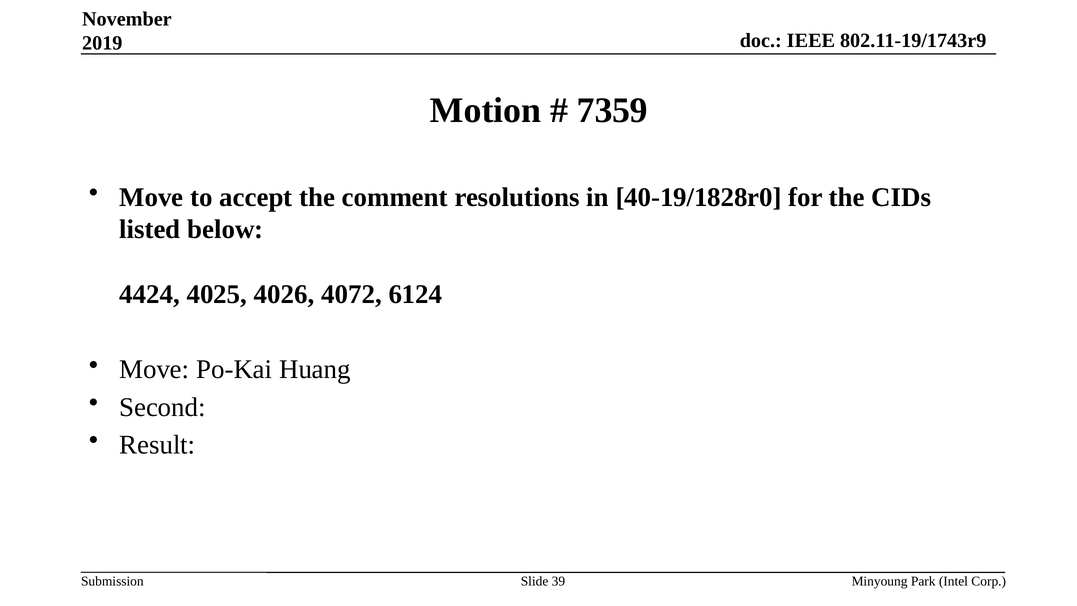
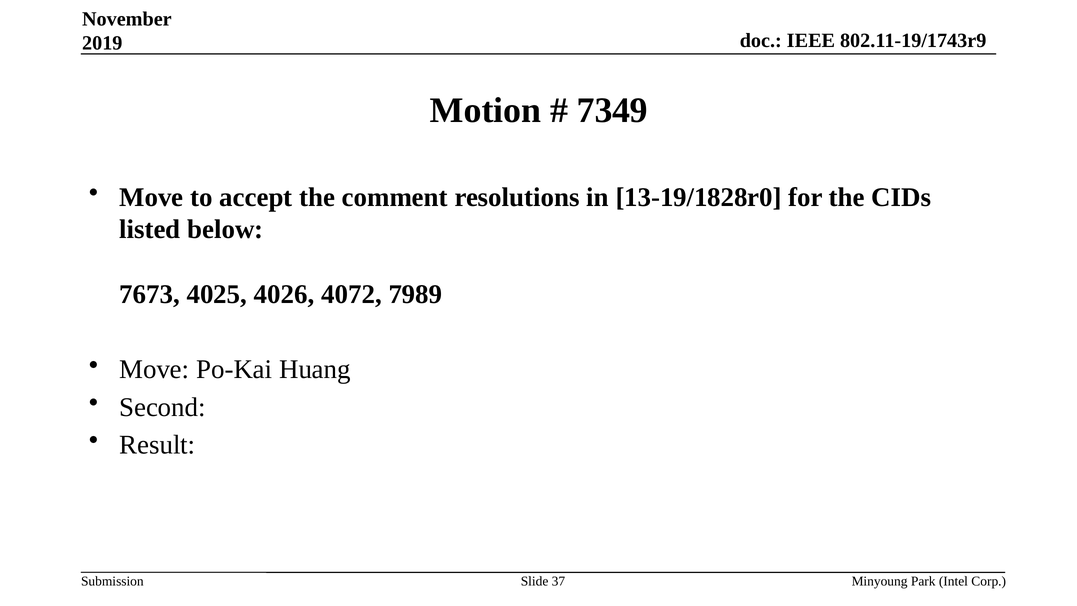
7359: 7359 -> 7349 (612, 110)
40-19/1828r0: 40-19/1828r0 -> 13-19/1828r0 (699, 197)
4424: 4424 -> 7673 (150, 294)
6124: 6124 -> 7989 (415, 294)
39: 39 -> 37 (558, 581)
